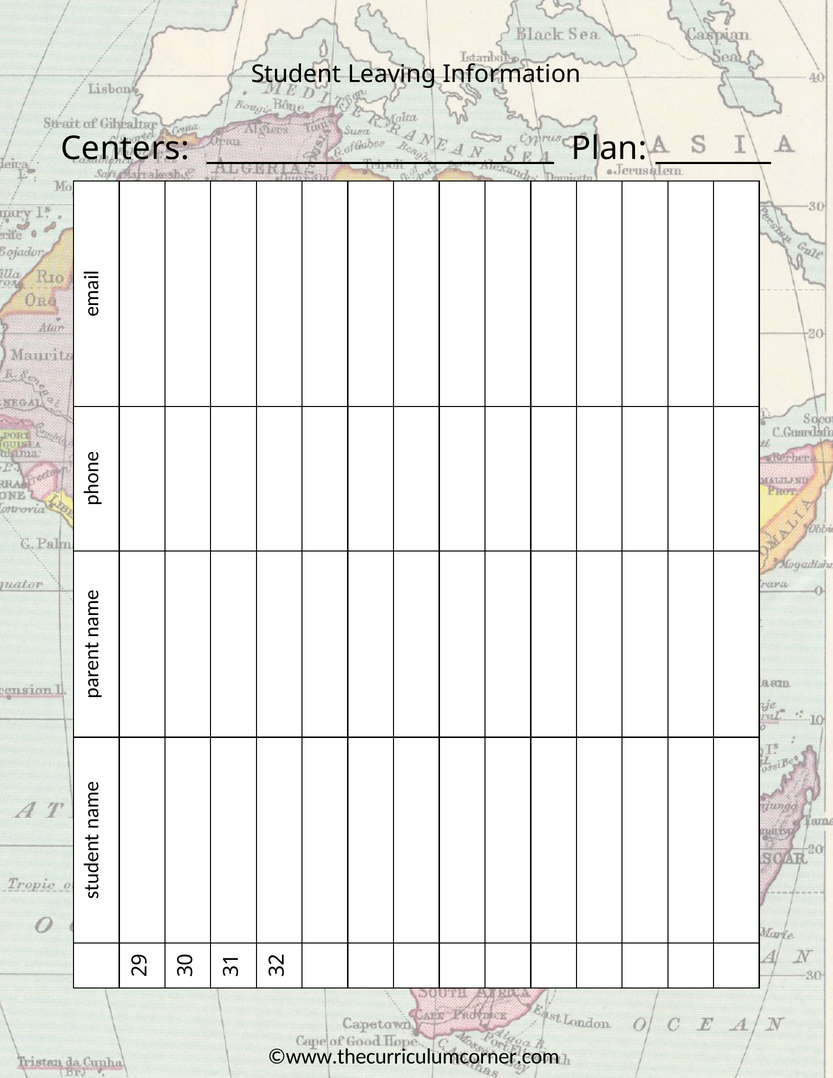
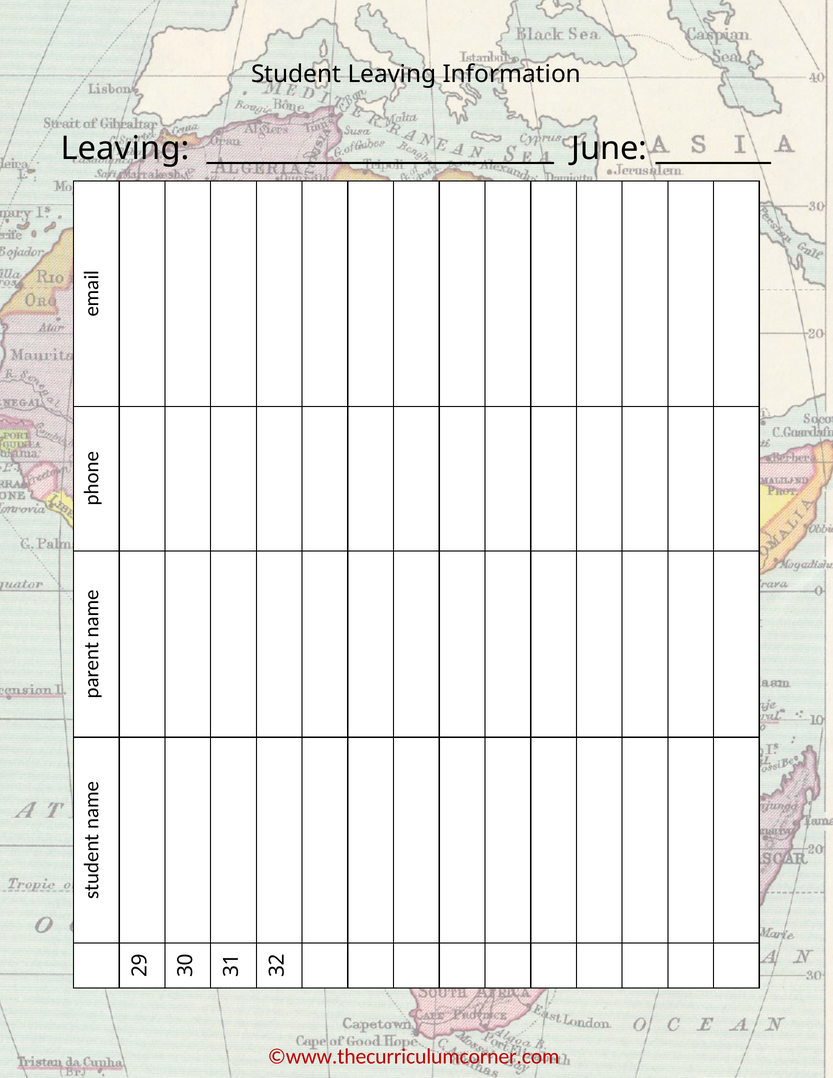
Centers: Centers -> Leaving (125, 149)
Plan: Plan -> June (609, 149)
©www.thecurriculumcorner.com colour: black -> red (414, 1057)
